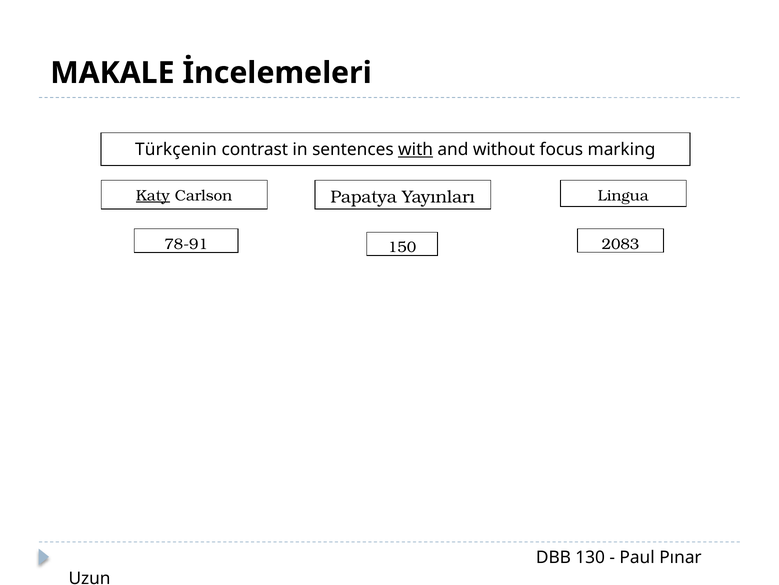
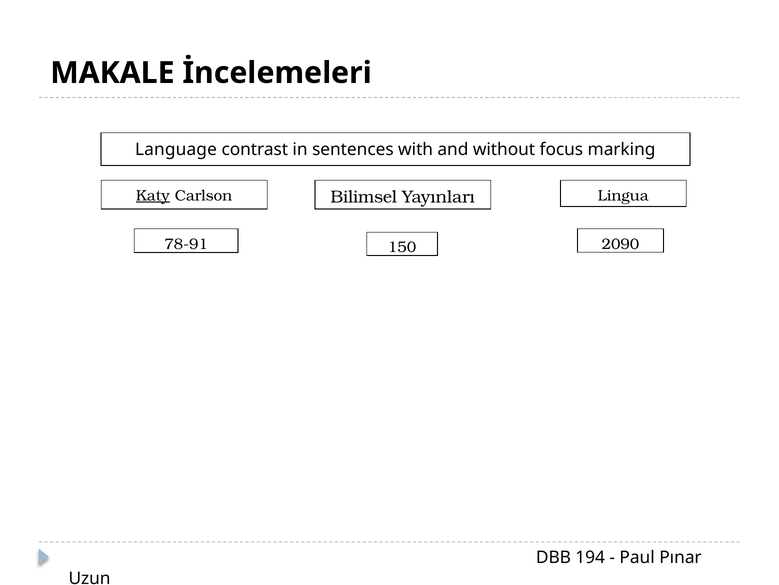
Türkçenin: Türkçenin -> Language (176, 150)
with underline: present -> none (416, 150)
Papatya: Papatya -> Bilimsel (364, 197)
2083: 2083 -> 2090 (620, 244)
130: 130 -> 194 (590, 557)
